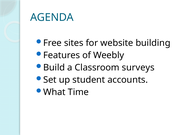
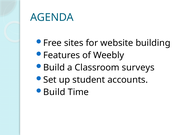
What: What -> Build (54, 93)
